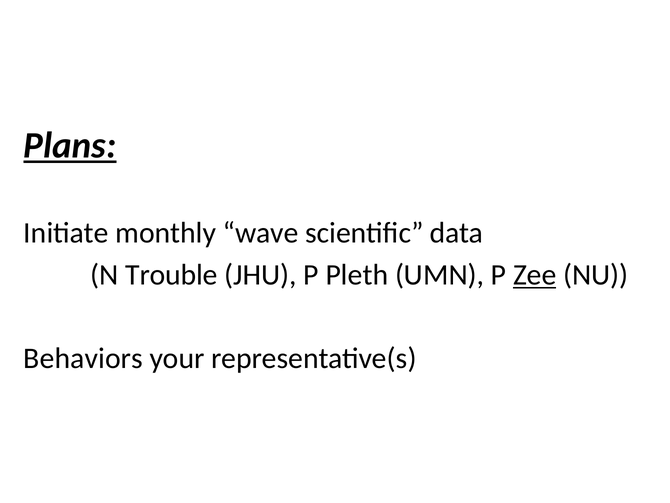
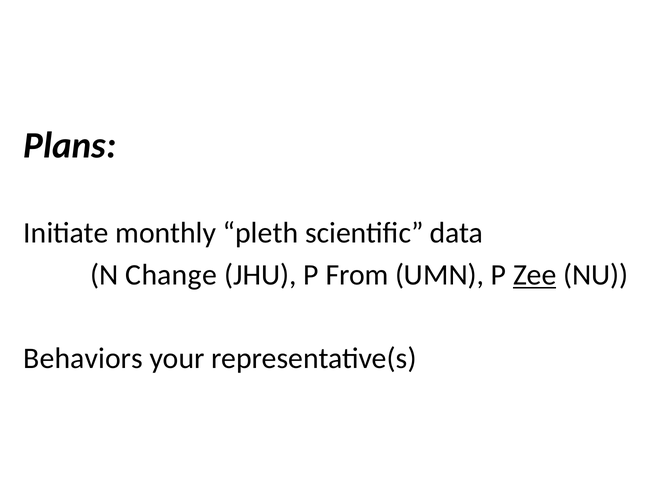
Plans underline: present -> none (70, 146)
wave: wave -> pleth (260, 233)
Trouble: Trouble -> Change (171, 275)
Pleth: Pleth -> From (357, 275)
